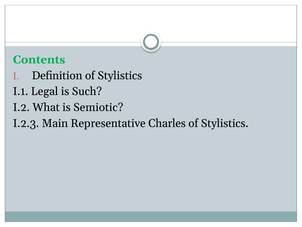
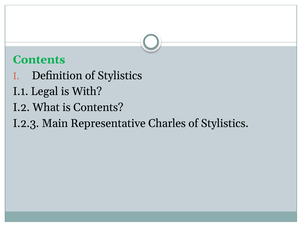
Such: Such -> With (87, 91)
is Semiotic: Semiotic -> Contents (98, 107)
